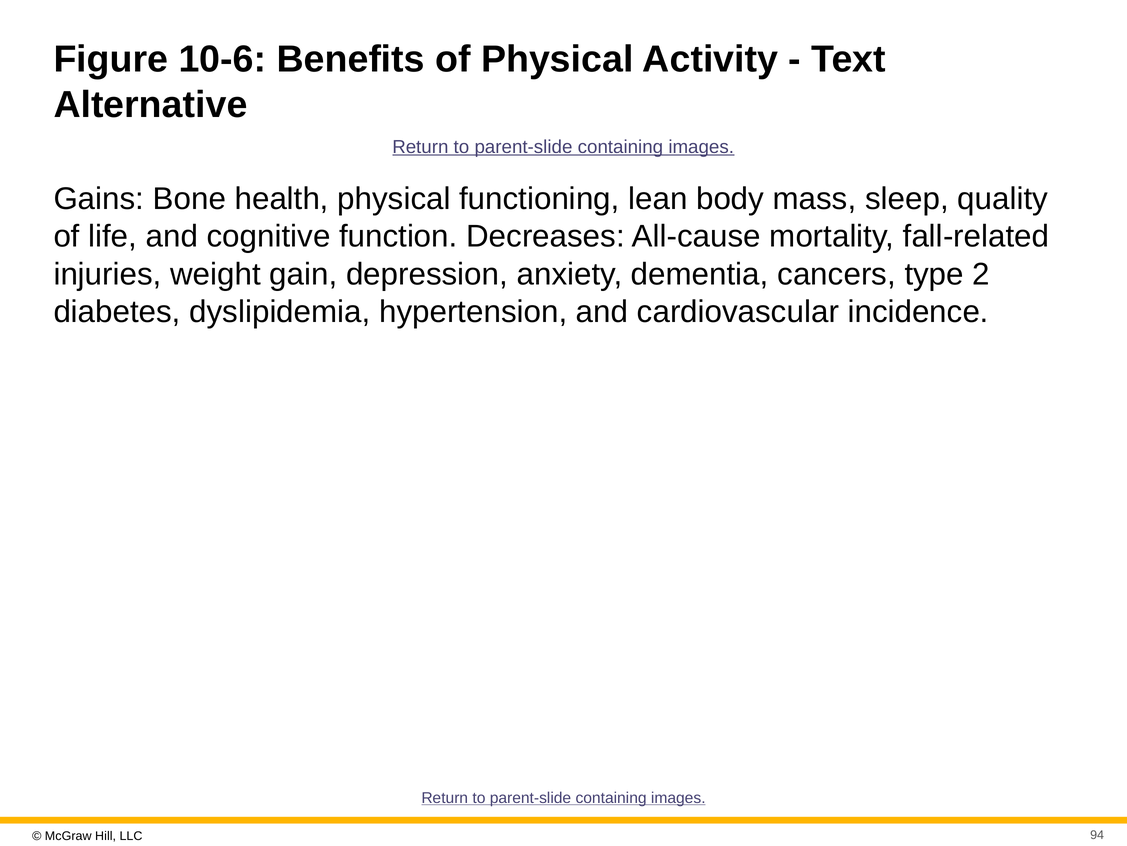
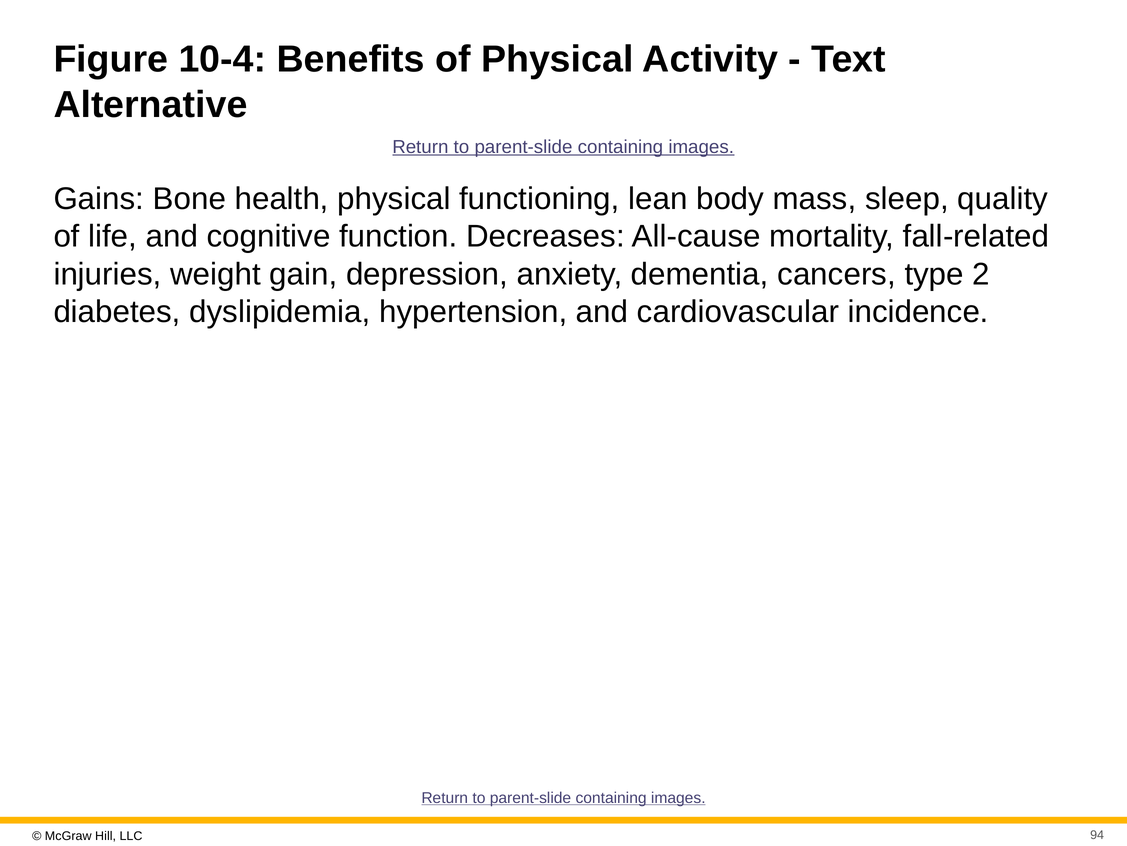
10-6: 10-6 -> 10-4 (222, 59)
